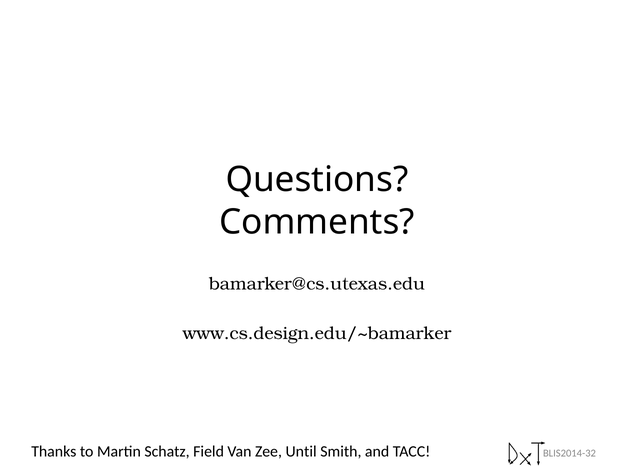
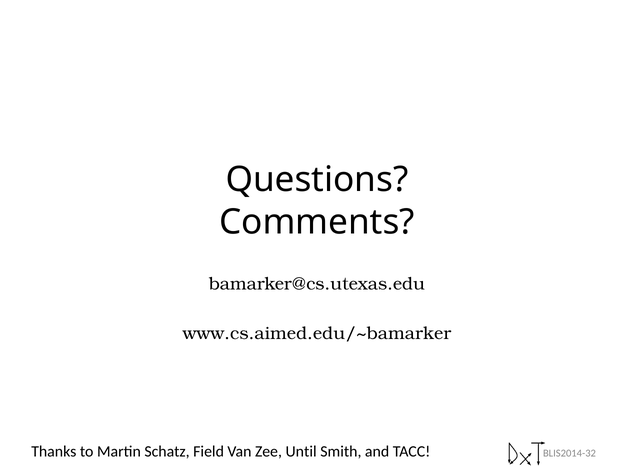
www.cs.design.edu/~bamarker: www.cs.design.edu/~bamarker -> www.cs.aimed.edu/~bamarker (317, 334)
